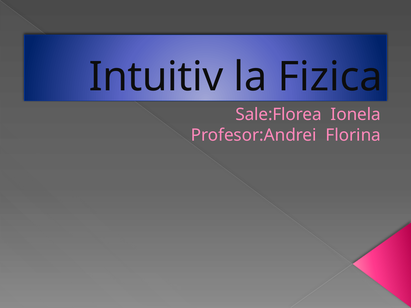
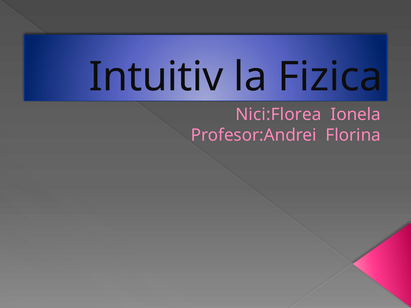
Sale:Florea: Sale:Florea -> Nici:Florea (279, 115)
